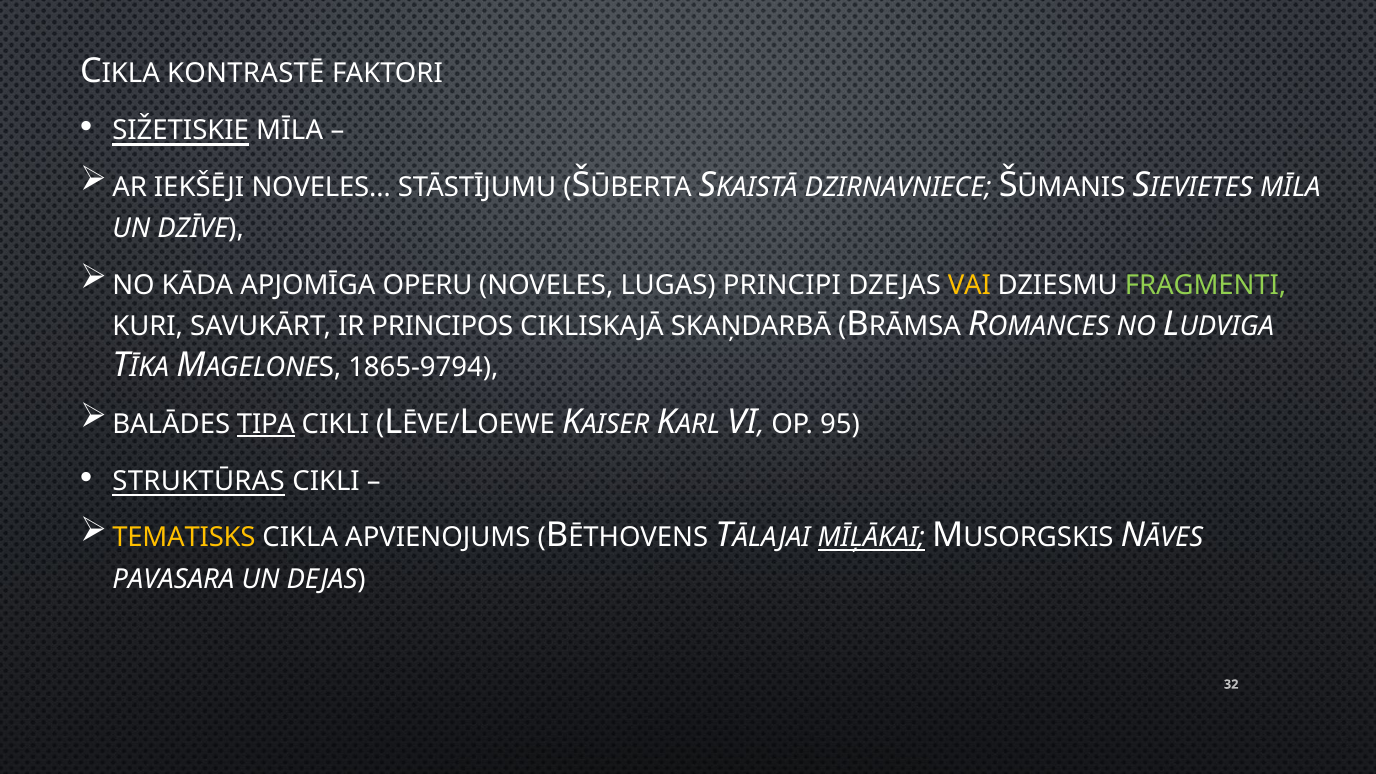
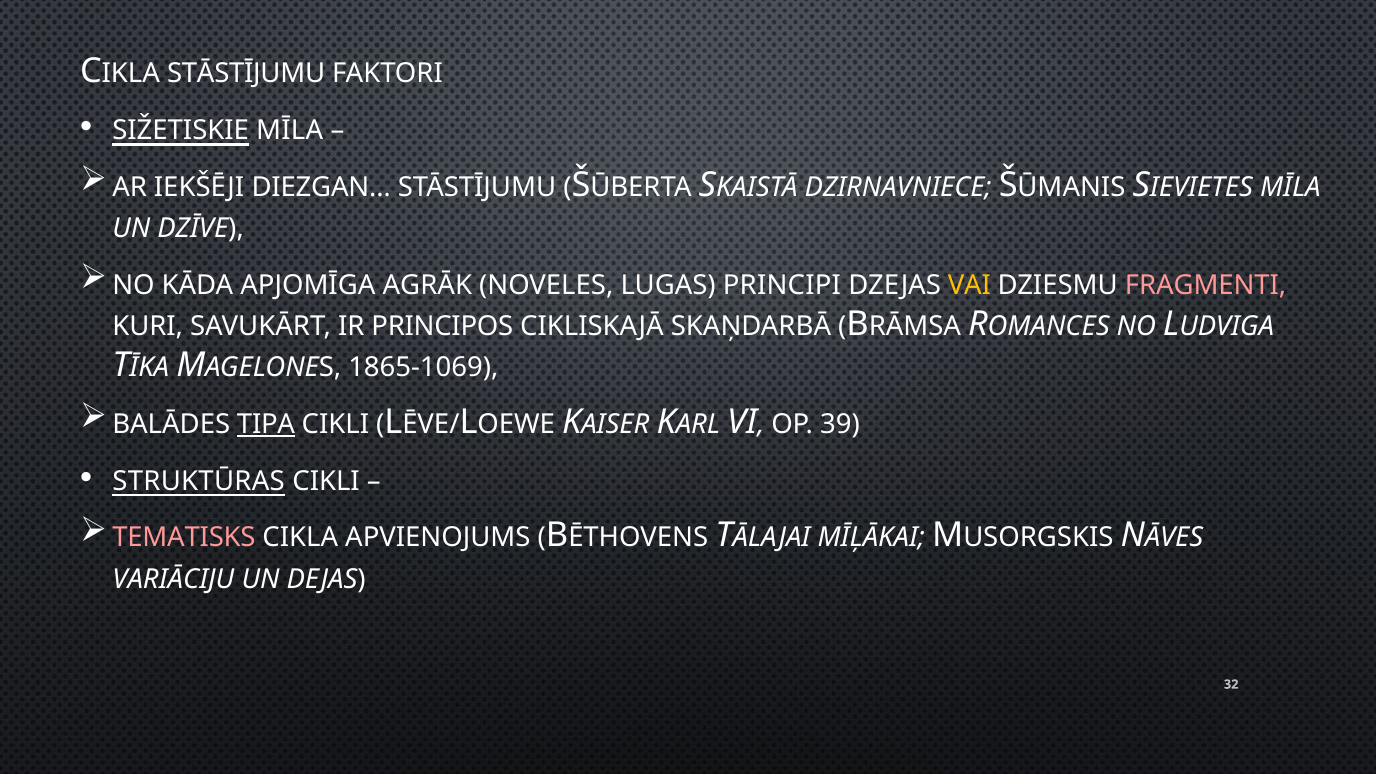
KONTRASTĒ: KONTRASTĒ -> STĀSTĪJUMU (246, 73)
NOVELES…: NOVELES… -> DIEZGAN… (321, 187)
OPERU: OPERU -> AGRĀK (427, 285)
FRAGMENTI colour: light green -> pink (1206, 285)
1865-9794: 1865-9794 -> 1865-1069 (423, 368)
95: 95 -> 39 (840, 424)
TEMATISKS colour: yellow -> pink (184, 538)
MĪĻĀKAI underline: present -> none (871, 538)
PAVASARA: PAVASARA -> VARIĀCIJU (173, 579)
